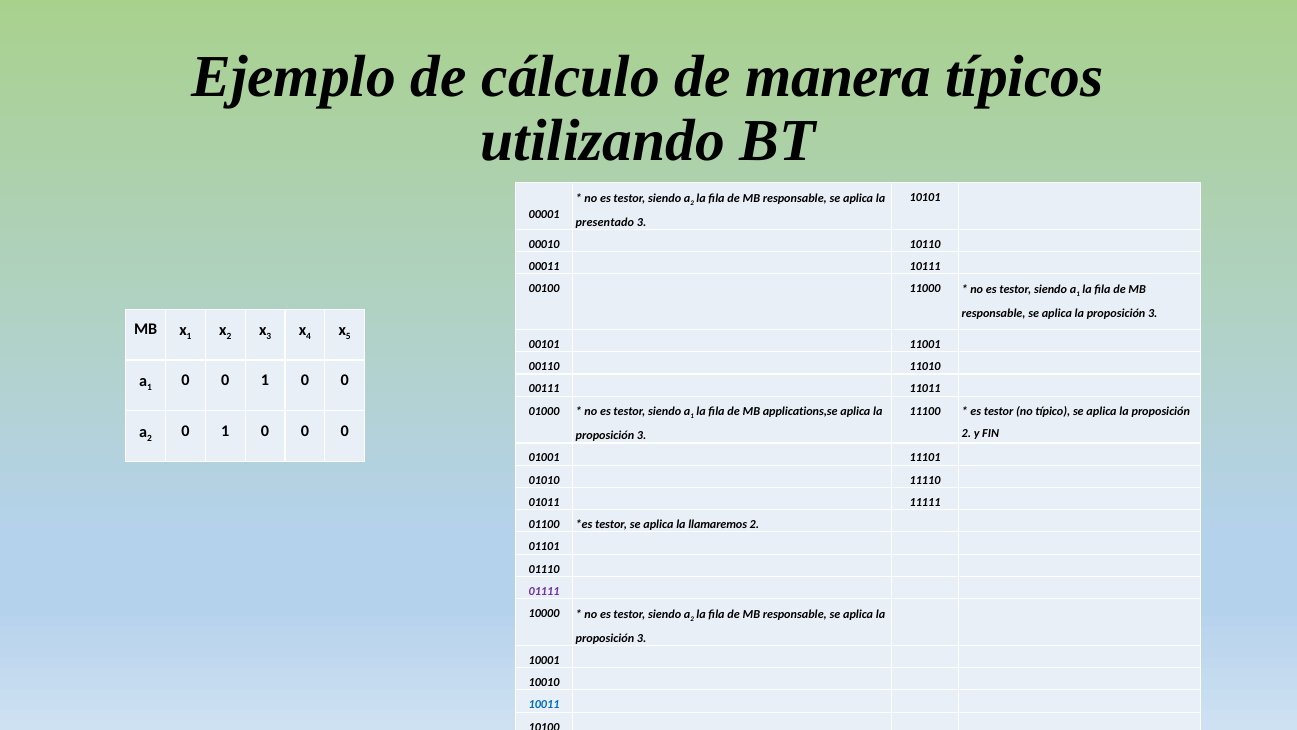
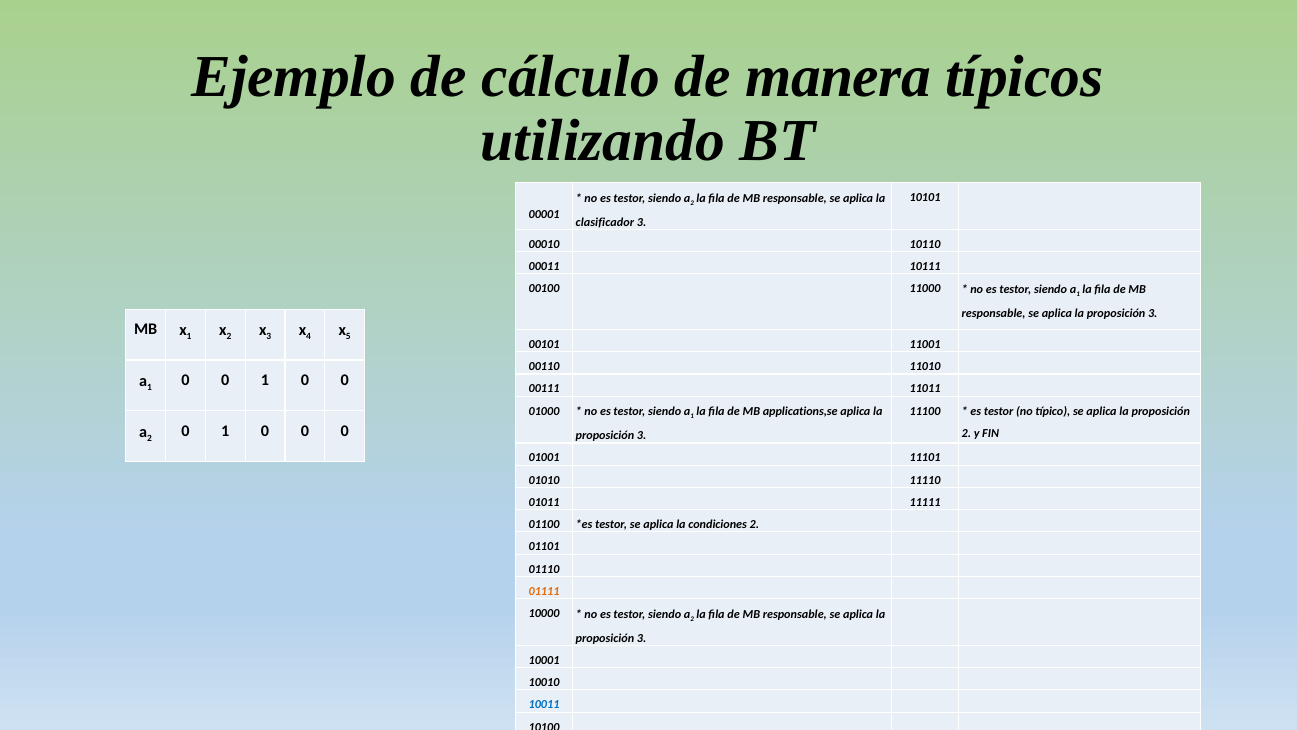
presentado: presentado -> clasificador (605, 222)
llamaremos: llamaremos -> condiciones (718, 524)
01111 colour: purple -> orange (544, 591)
